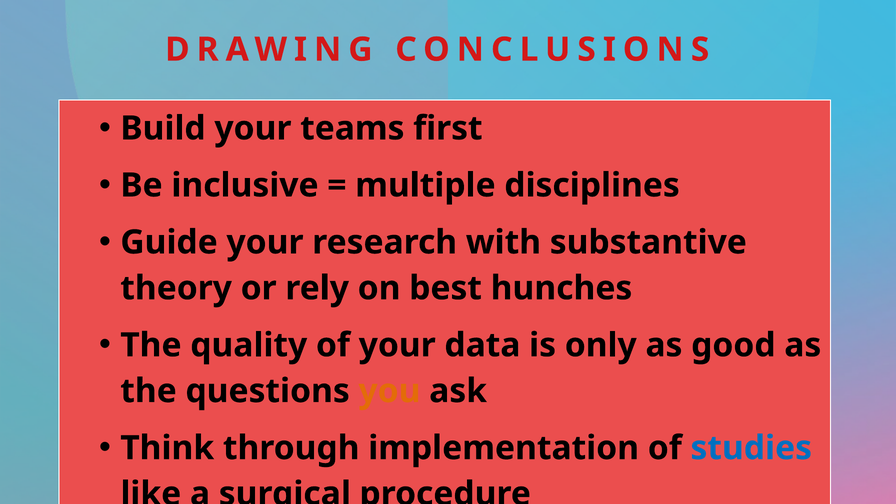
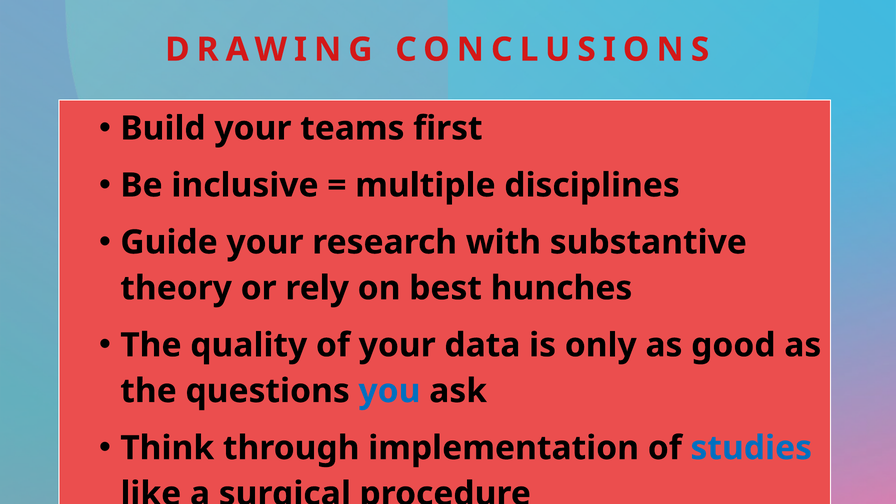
you colour: orange -> blue (389, 391)
